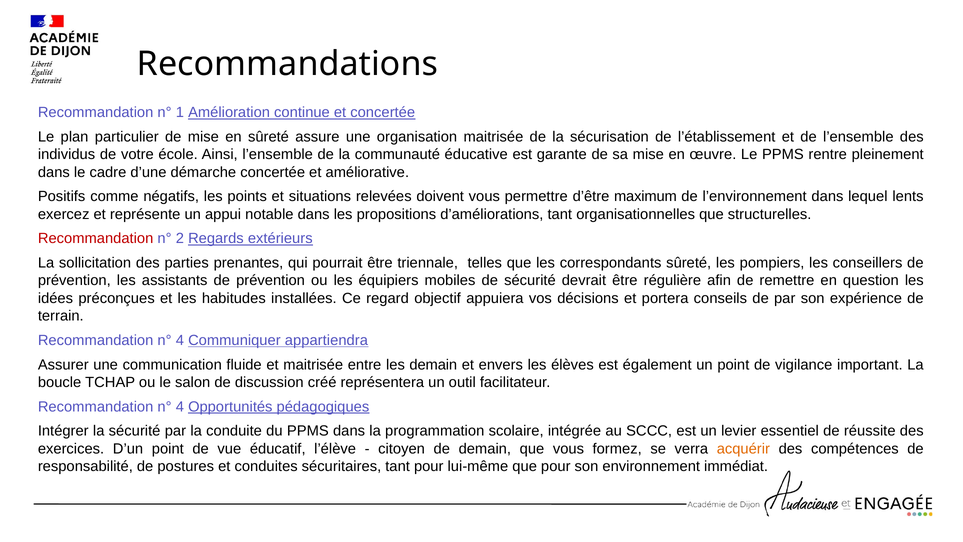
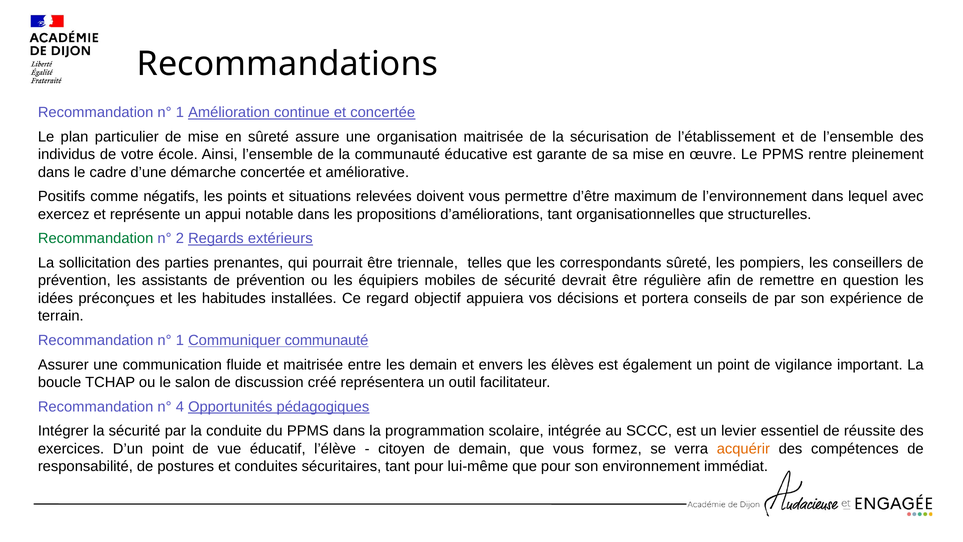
lents: lents -> avec (908, 196)
Recommandation colour: red -> green (96, 238)
4: 4 -> 1 (180, 340)
Communiquer appartiendra: appartiendra -> communauté (326, 340)
